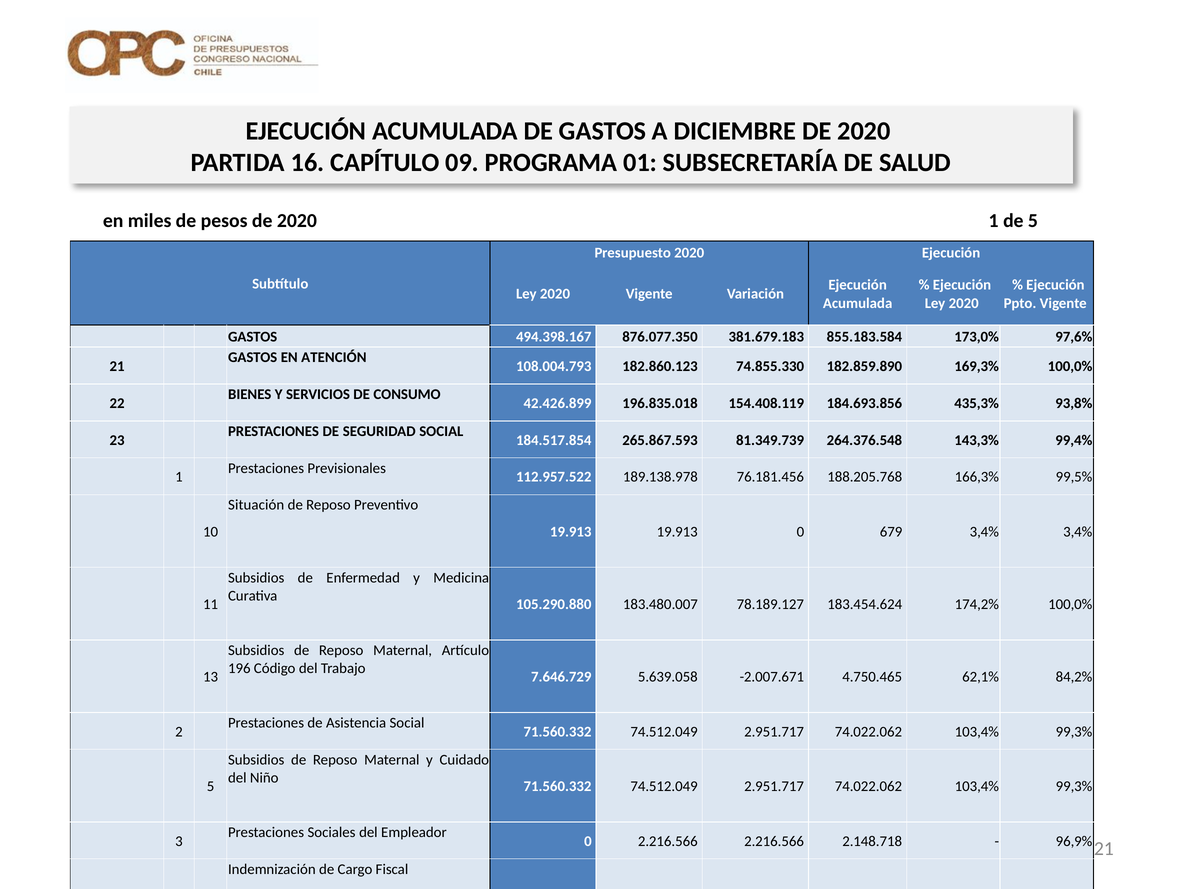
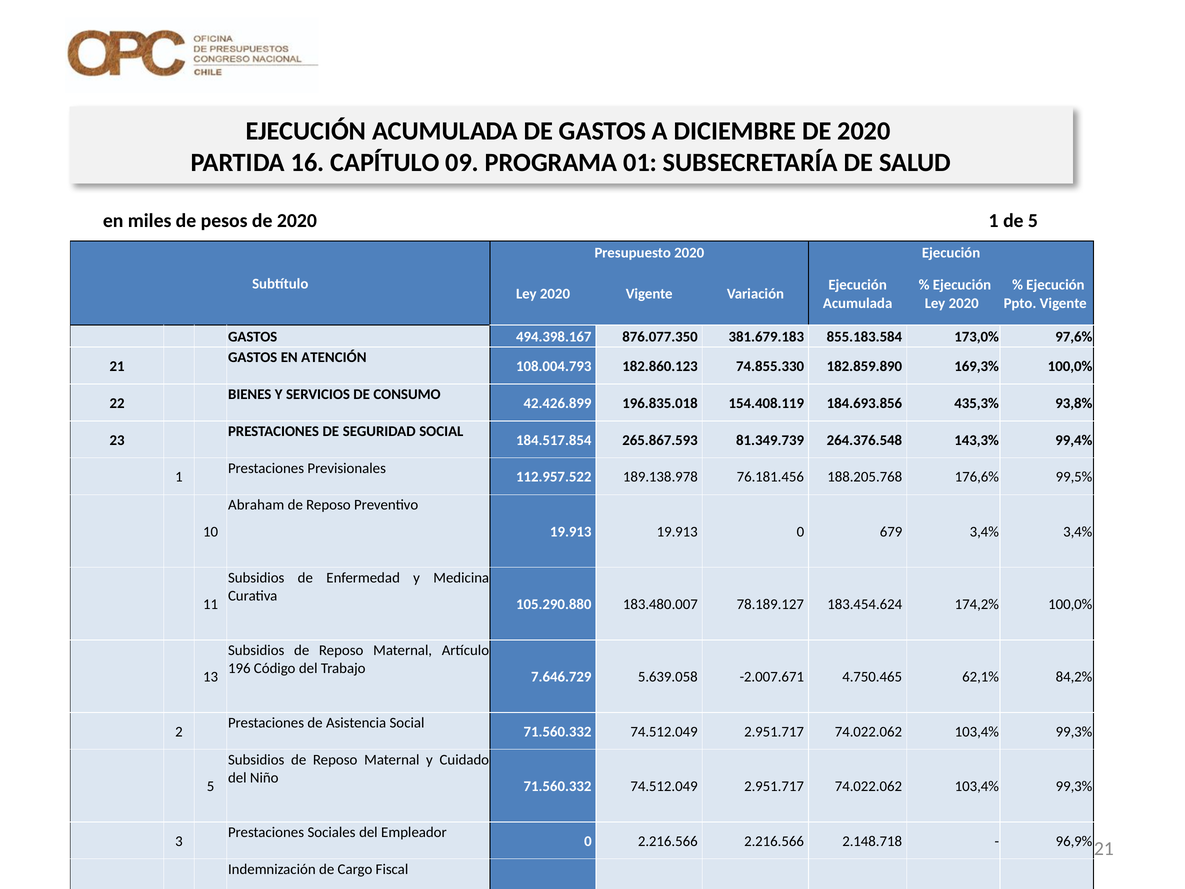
166,3%: 166,3% -> 176,6% (977, 477)
Situación: Situación -> Abraham (256, 505)
